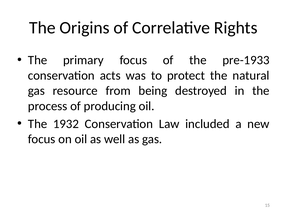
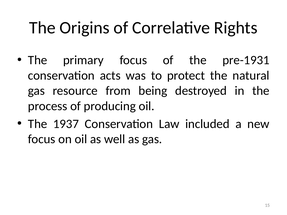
pre-1933: pre-1933 -> pre-1931 (246, 60)
1932: 1932 -> 1937 (66, 124)
